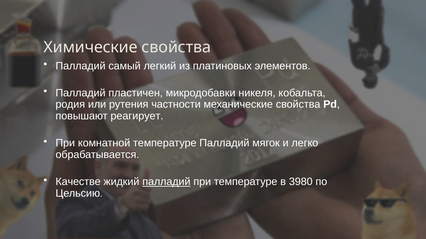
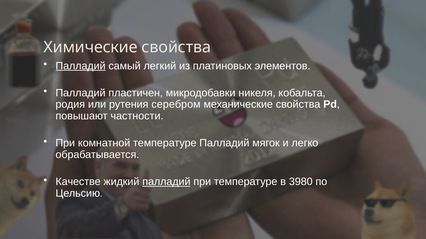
Палладий underline: none -> present (81, 66)
частности: частности -> серебром (176, 105)
реагирует: реагирует -> частности (137, 116)
